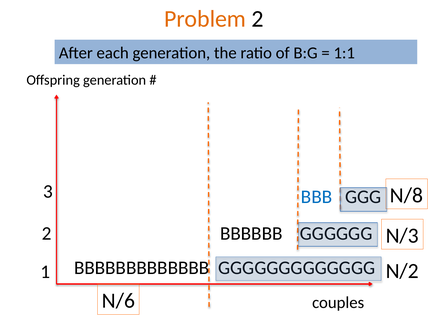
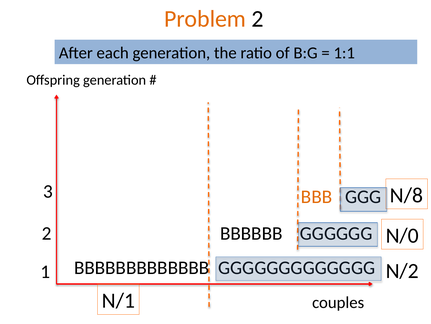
BBB colour: blue -> orange (317, 196)
N/3: N/3 -> N/0 (402, 235)
N/6: N/6 -> N/1 (118, 300)
